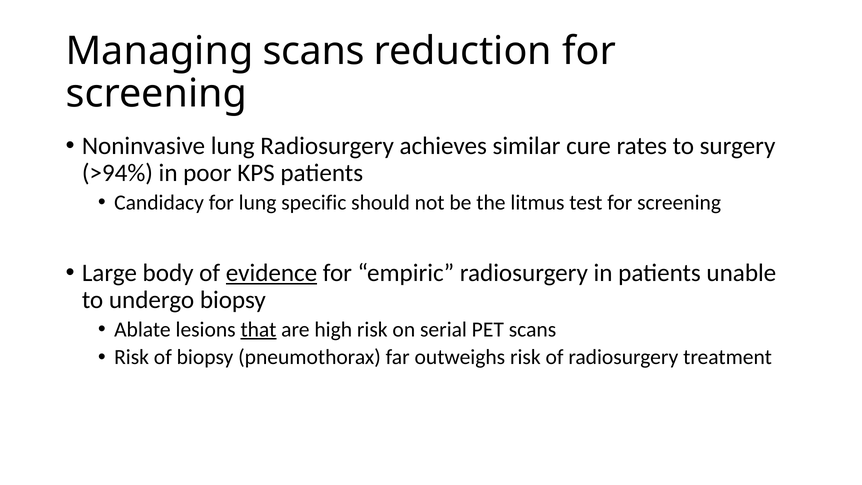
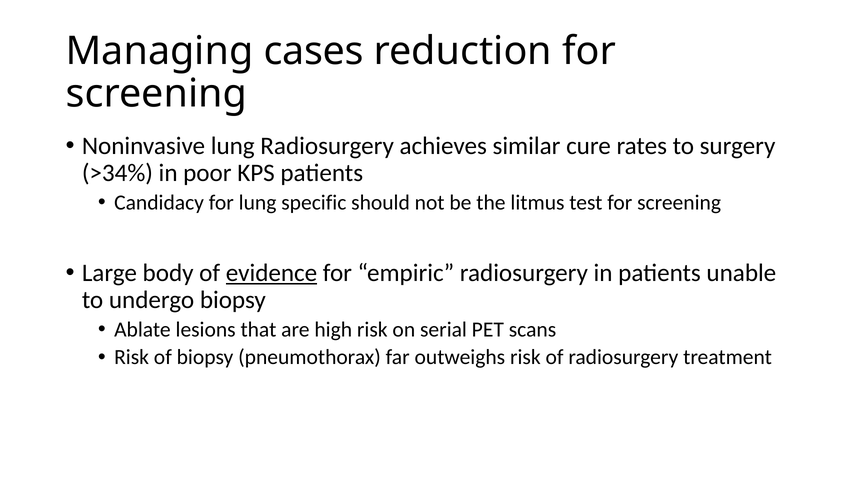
Managing scans: scans -> cases (314, 51)
>94%: >94% -> >34% (117, 173)
that underline: present -> none (258, 330)
